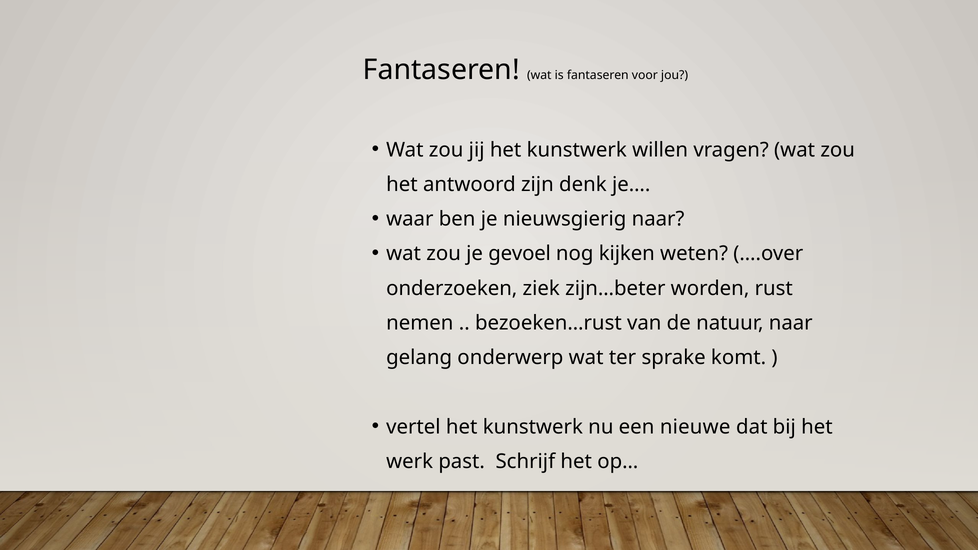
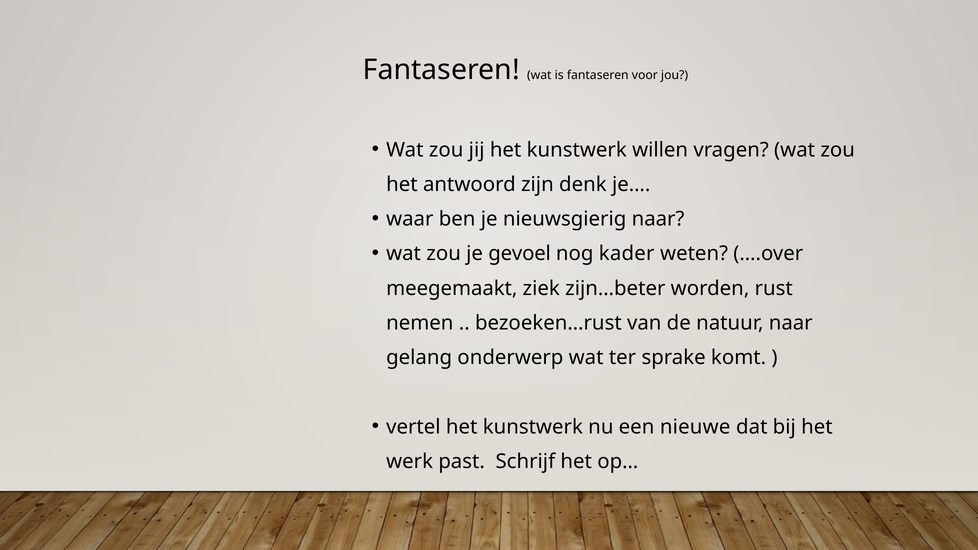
kijken: kijken -> kader (627, 254)
onderzoeken: onderzoeken -> meegemaakt (452, 288)
